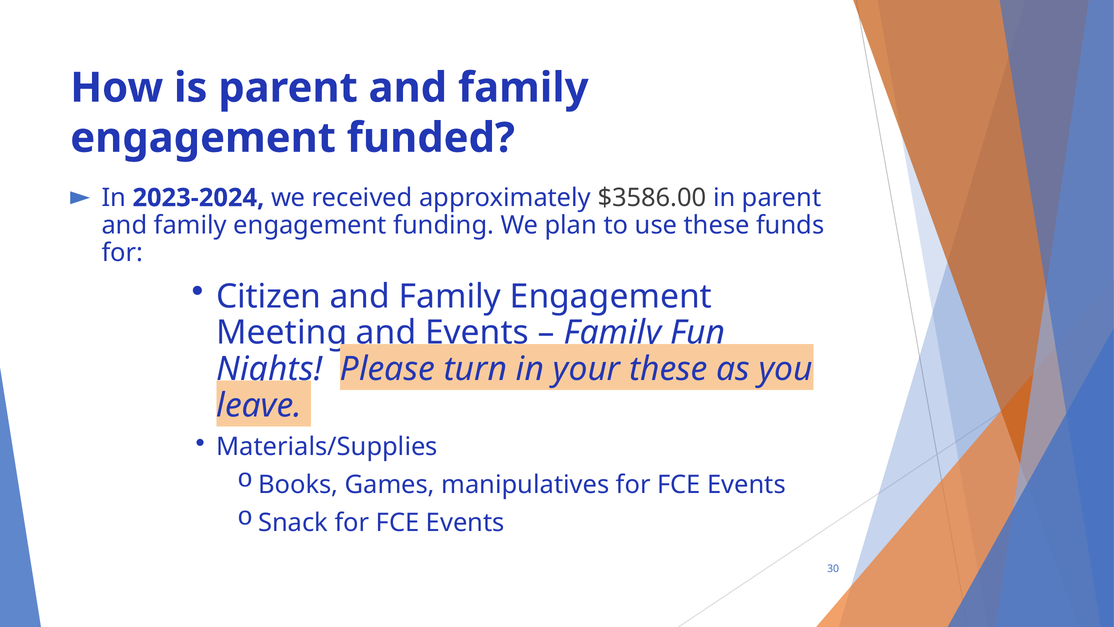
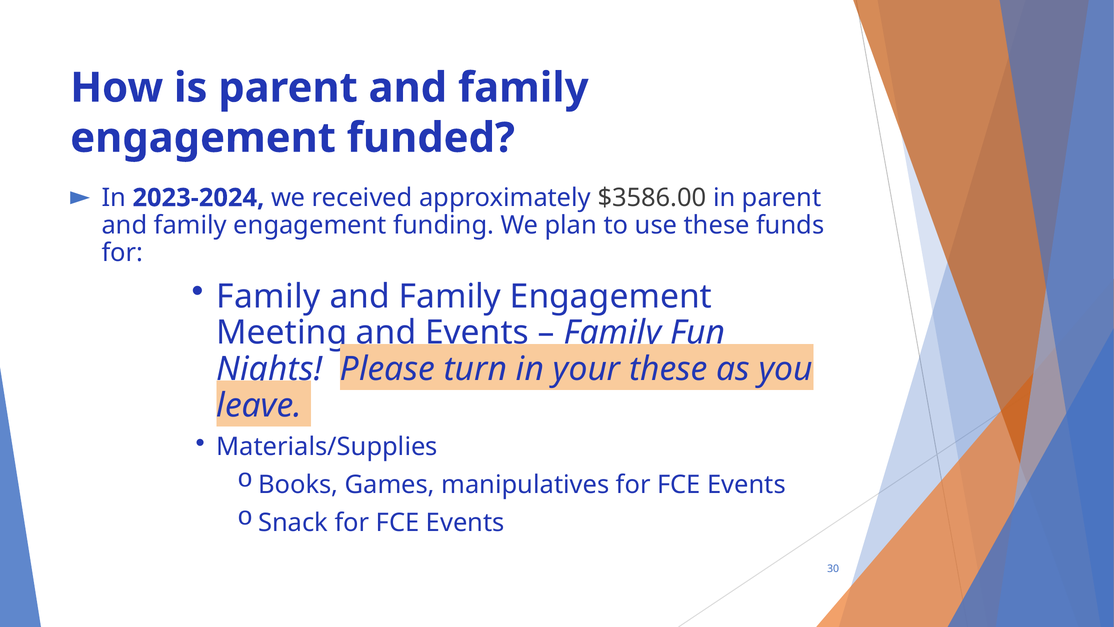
Citizen: Citizen -> Family (268, 296)
